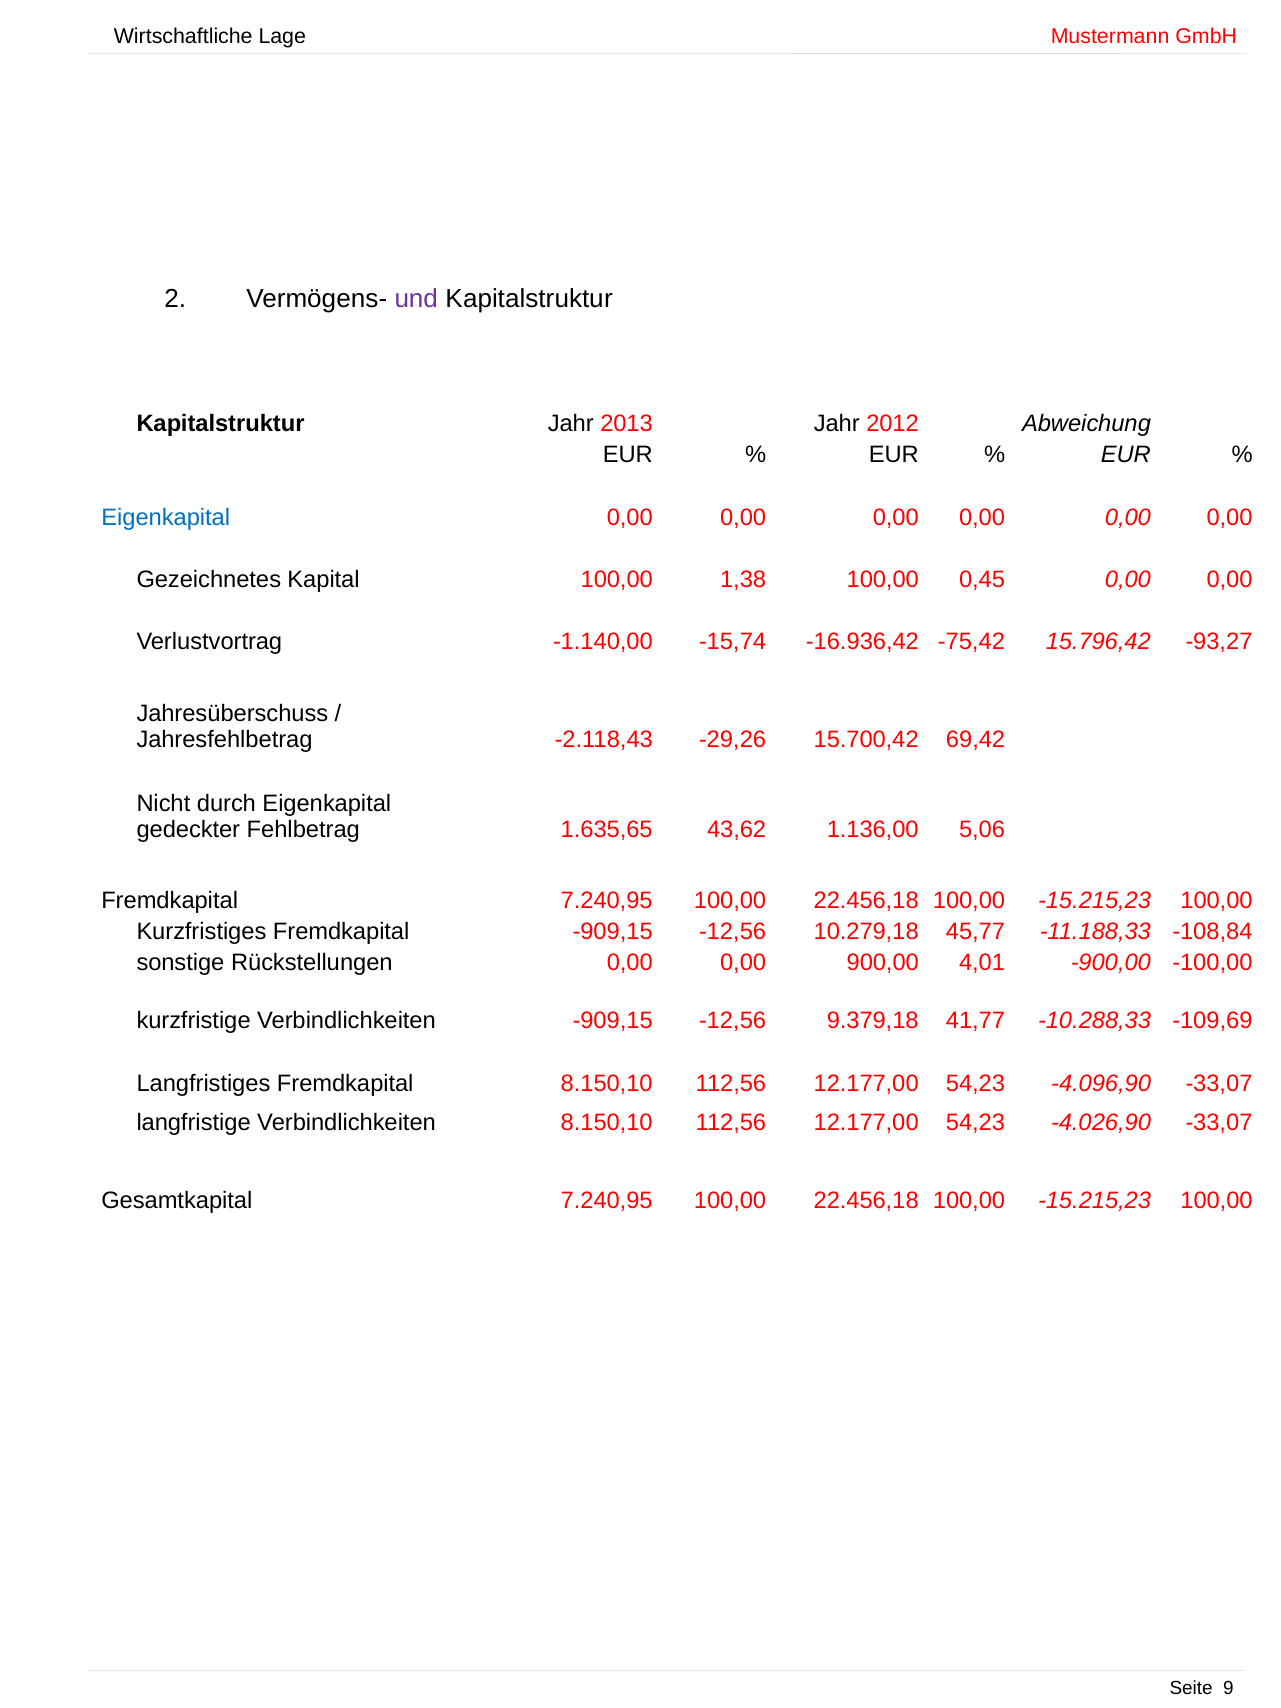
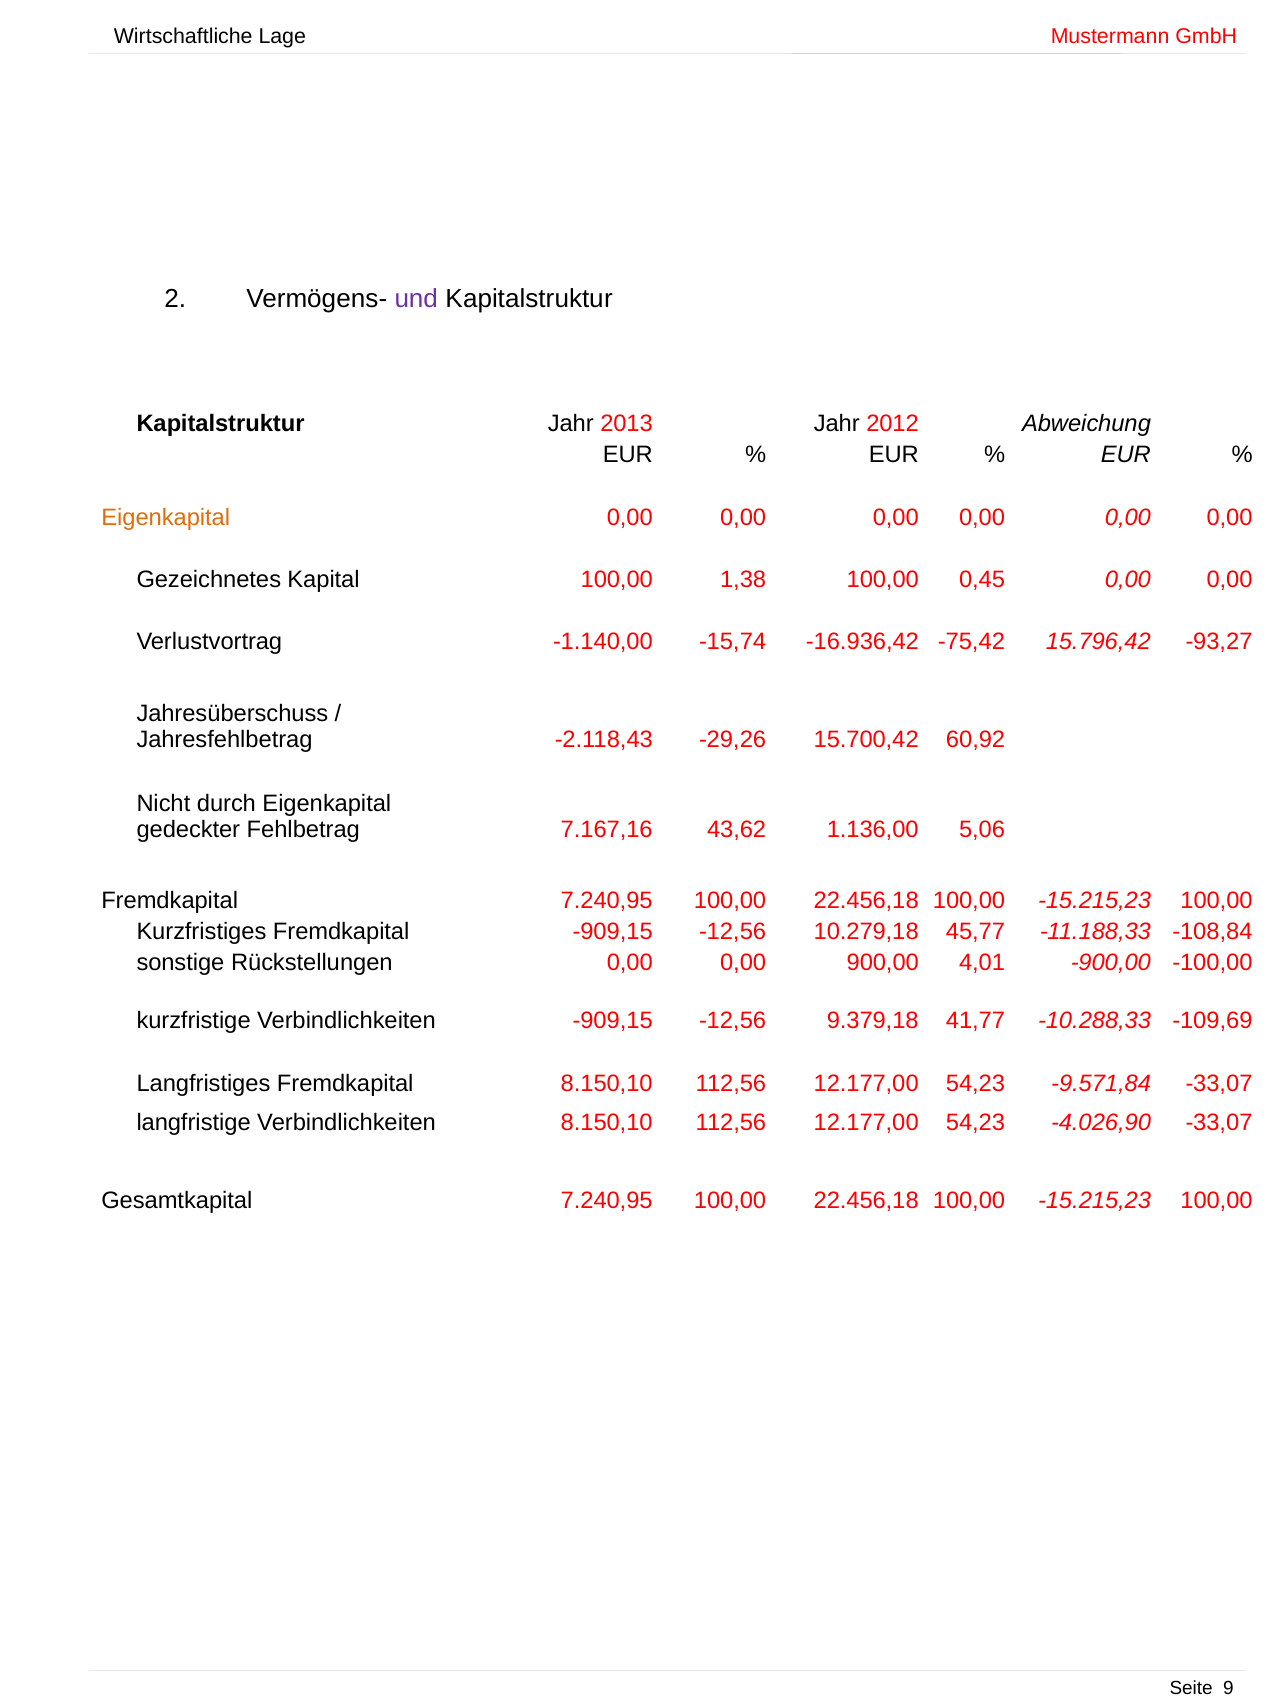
Eigenkapital colour: blue -> orange (166, 518)
69,42: 69,42 -> 60,92 (976, 740)
1.635,65: 1.635,65 -> 7.167,16 (607, 830)
-4.096,90: -4.096,90 -> -9.571,84 (1101, 1083)
